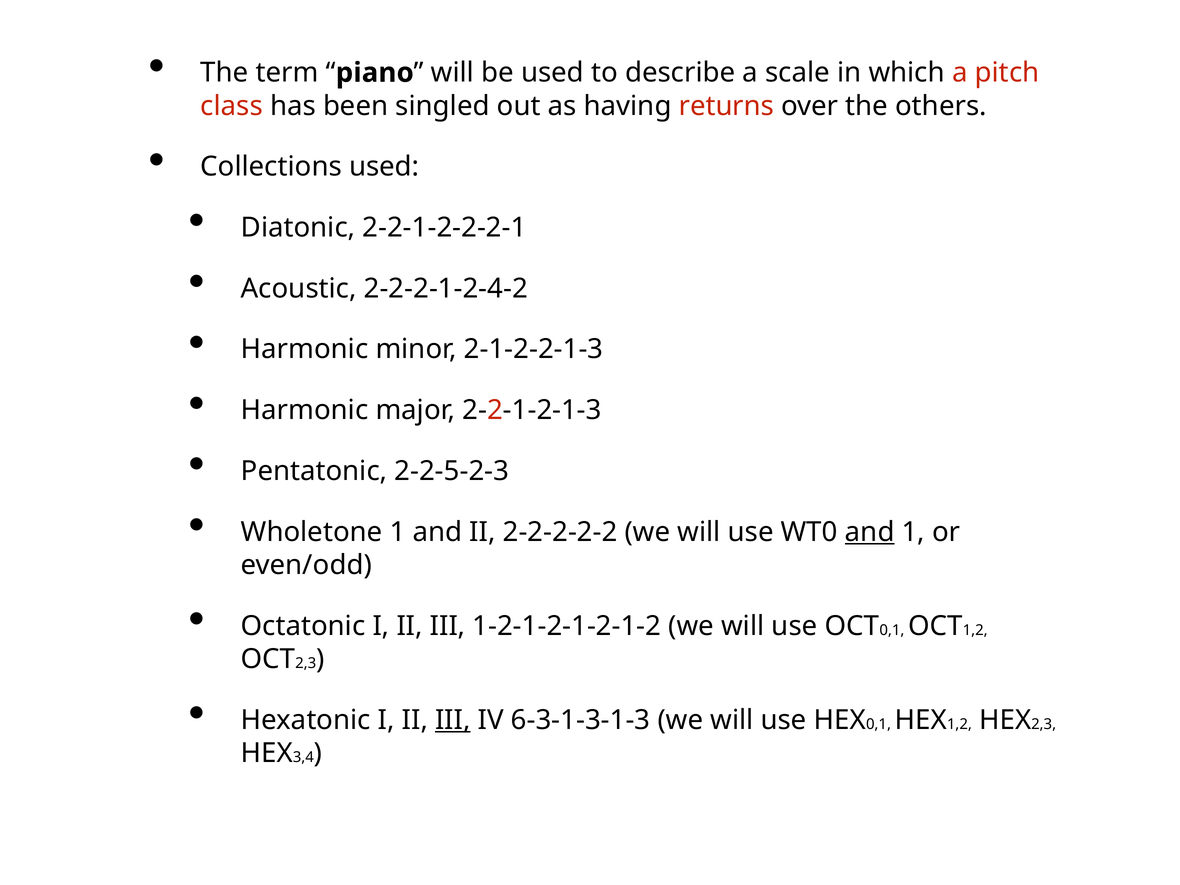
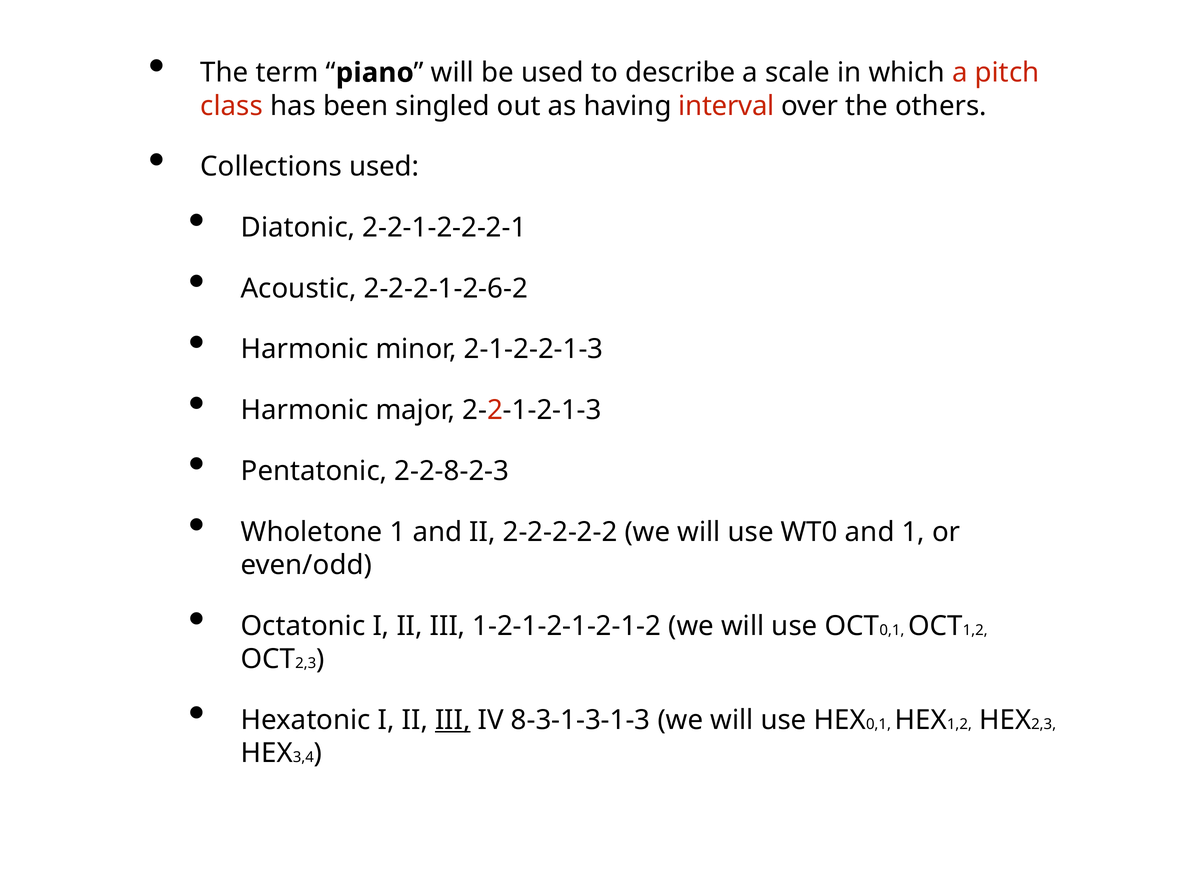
returns: returns -> interval (727, 106)
2-2-2-1-2-4-2: 2-2-2-1-2-4-2 -> 2-2-2-1-2-6-2 (446, 288)
2-2-5-2-3: 2-2-5-2-3 -> 2-2-8-2-3 (452, 471)
and underline: present -> none (870, 532)
6-3-1-3-1-3: 6-3-1-3-1-3 -> 8-3-1-3-1-3 (581, 720)
